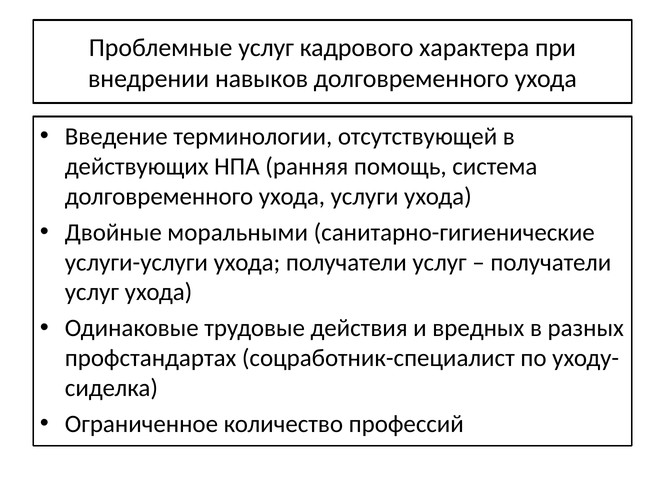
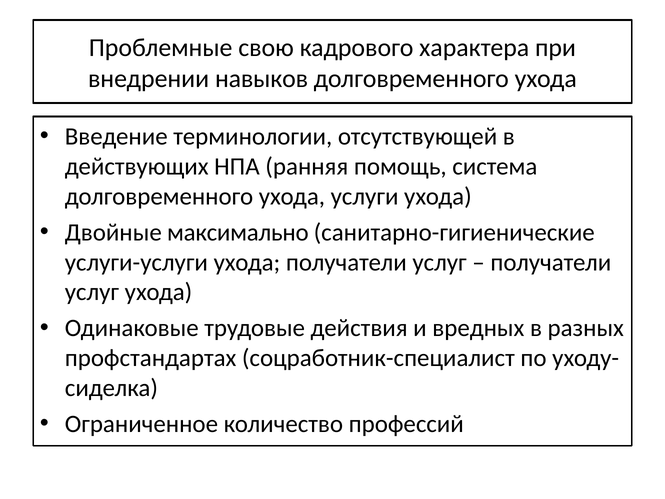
Проблемные услуг: услуг -> свою (266, 48)
моральными: моральными -> максимально (238, 232)
